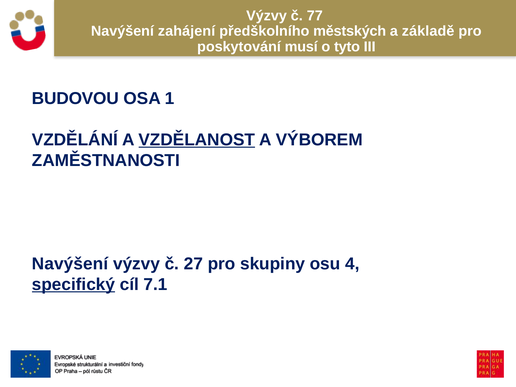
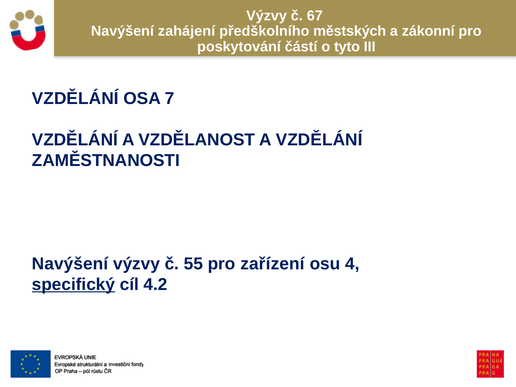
77: 77 -> 67 (315, 16)
základě: základě -> zákonní (428, 31)
musí: musí -> částí (301, 47)
BUDOVOU: BUDOVOU -> VZDĚLÁNÍ (75, 99)
1: 1 -> 7 (170, 99)
VZDĚLANOST underline: present -> none (197, 140)
A VÝBOREM: VÝBOREM -> VZDĚLÁNÍ (319, 140)
27: 27 -> 55 (193, 264)
skupiny: skupiny -> zařízení (273, 264)
7.1: 7.1 -> 4.2 (156, 284)
